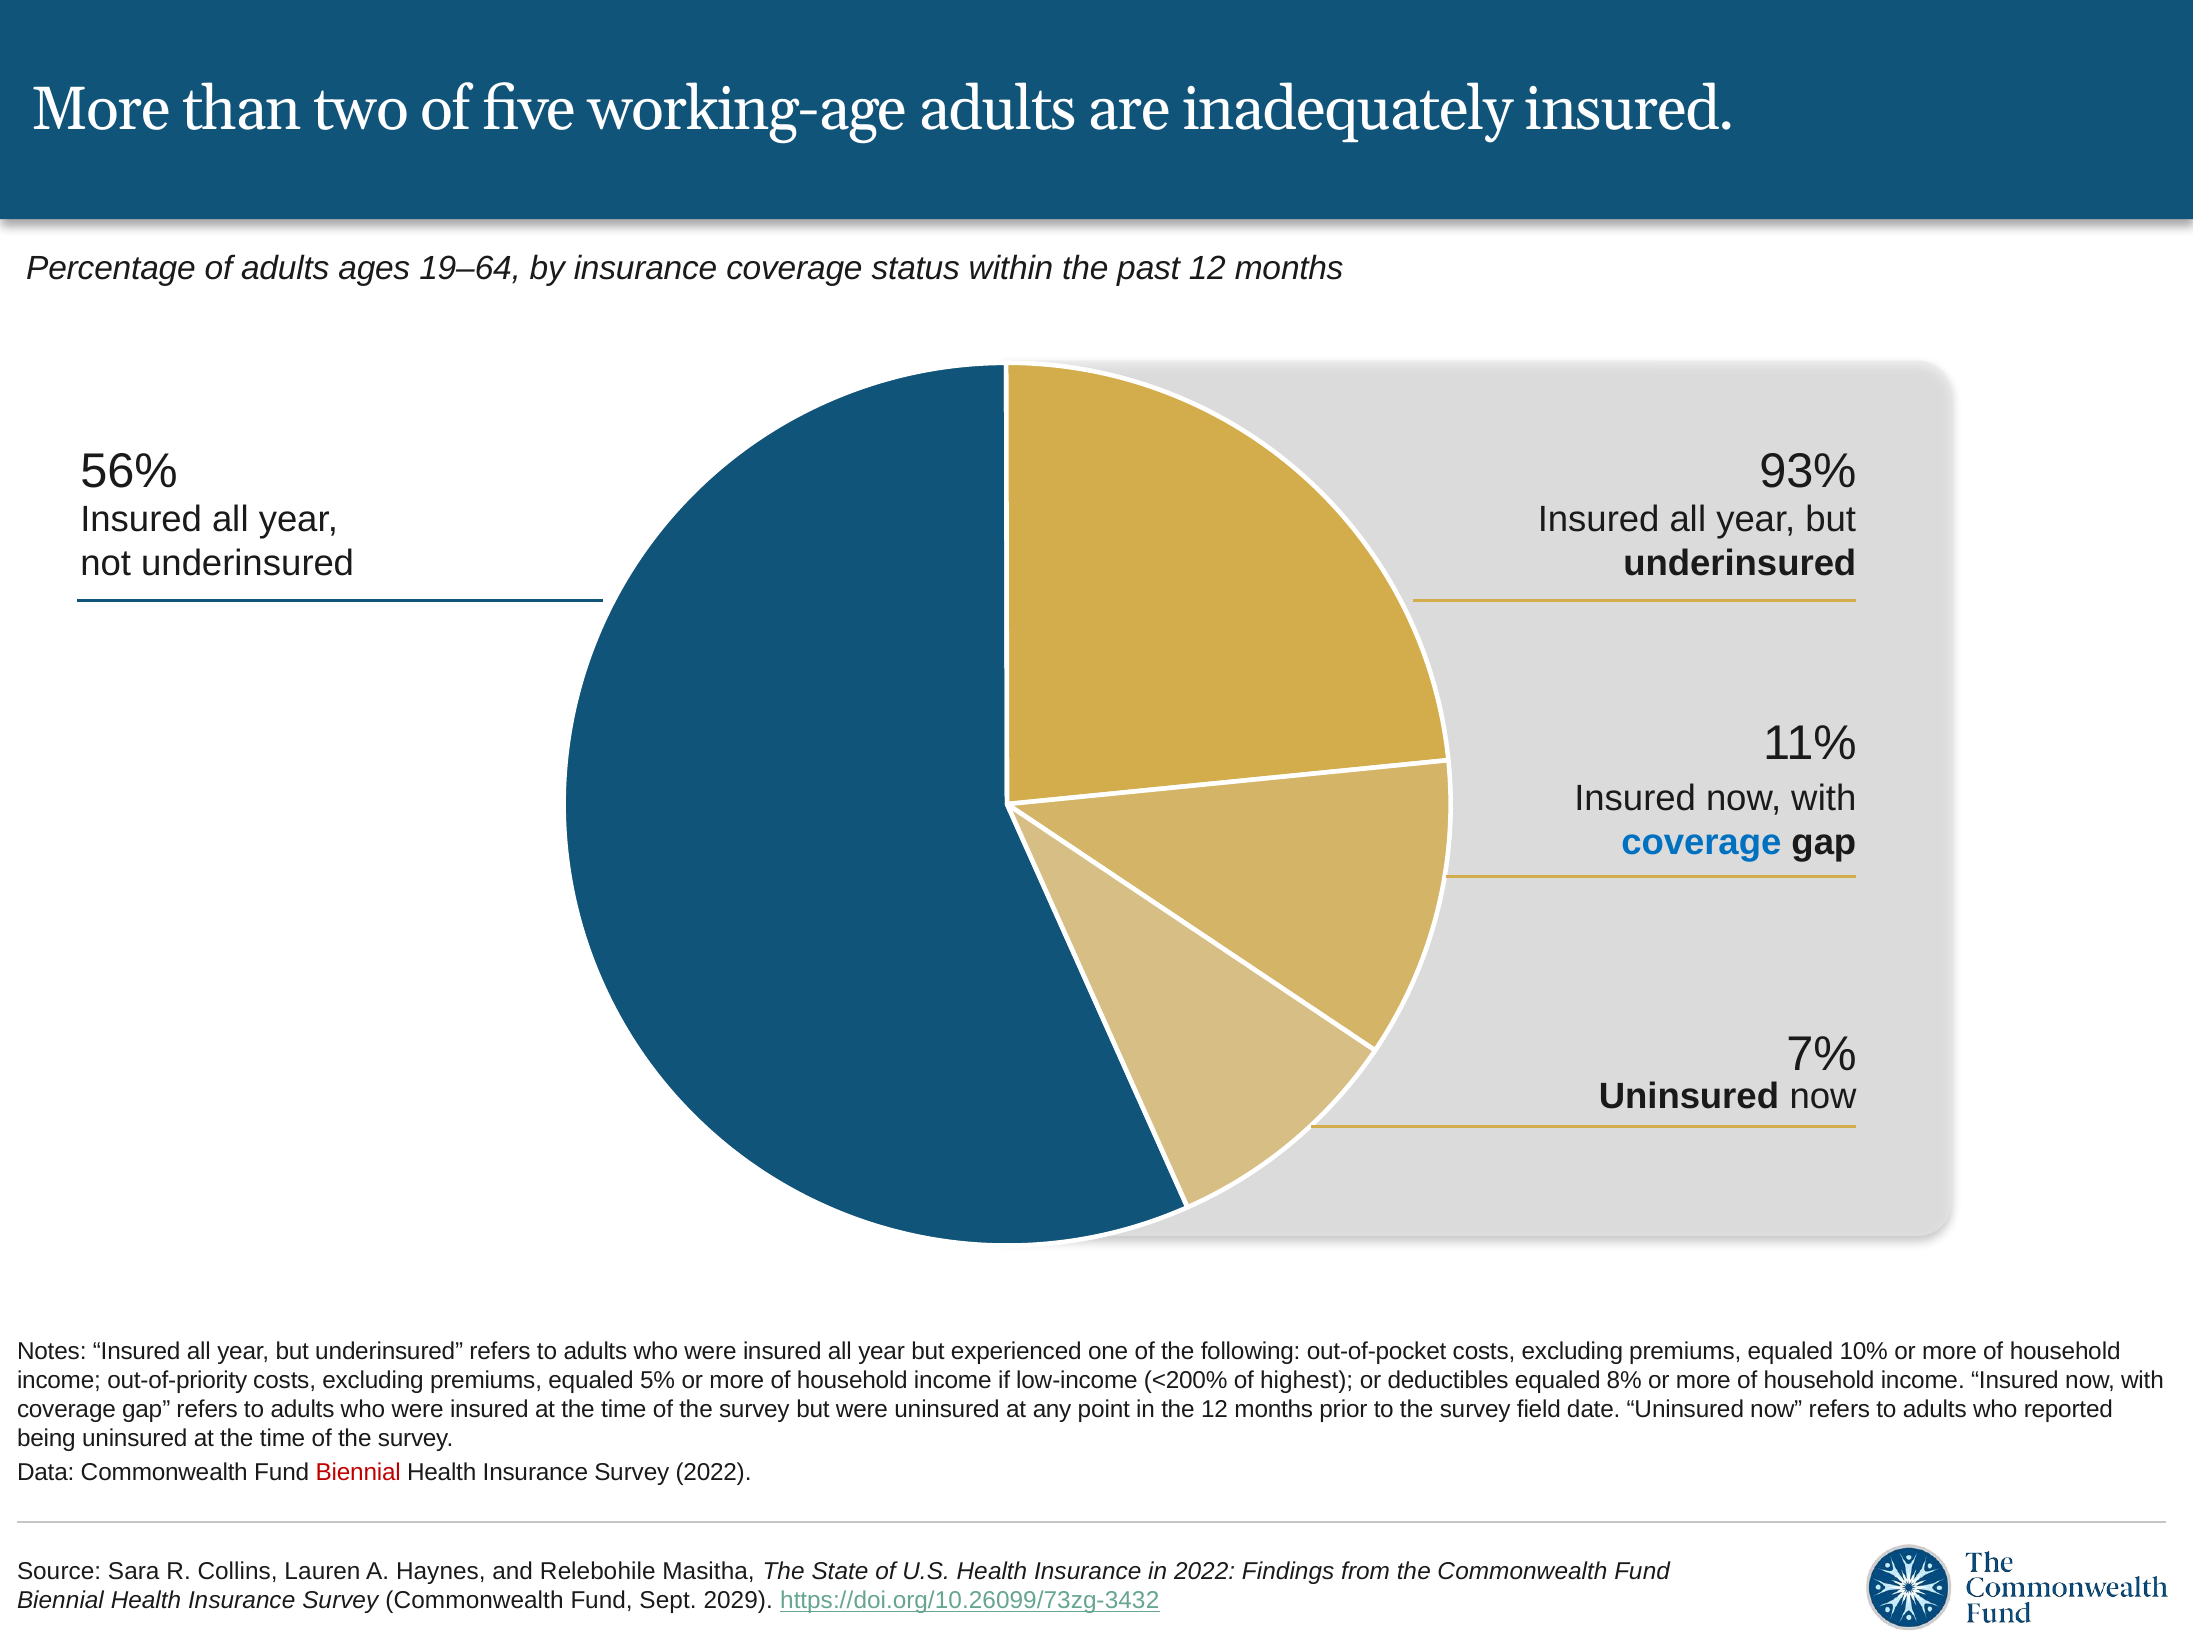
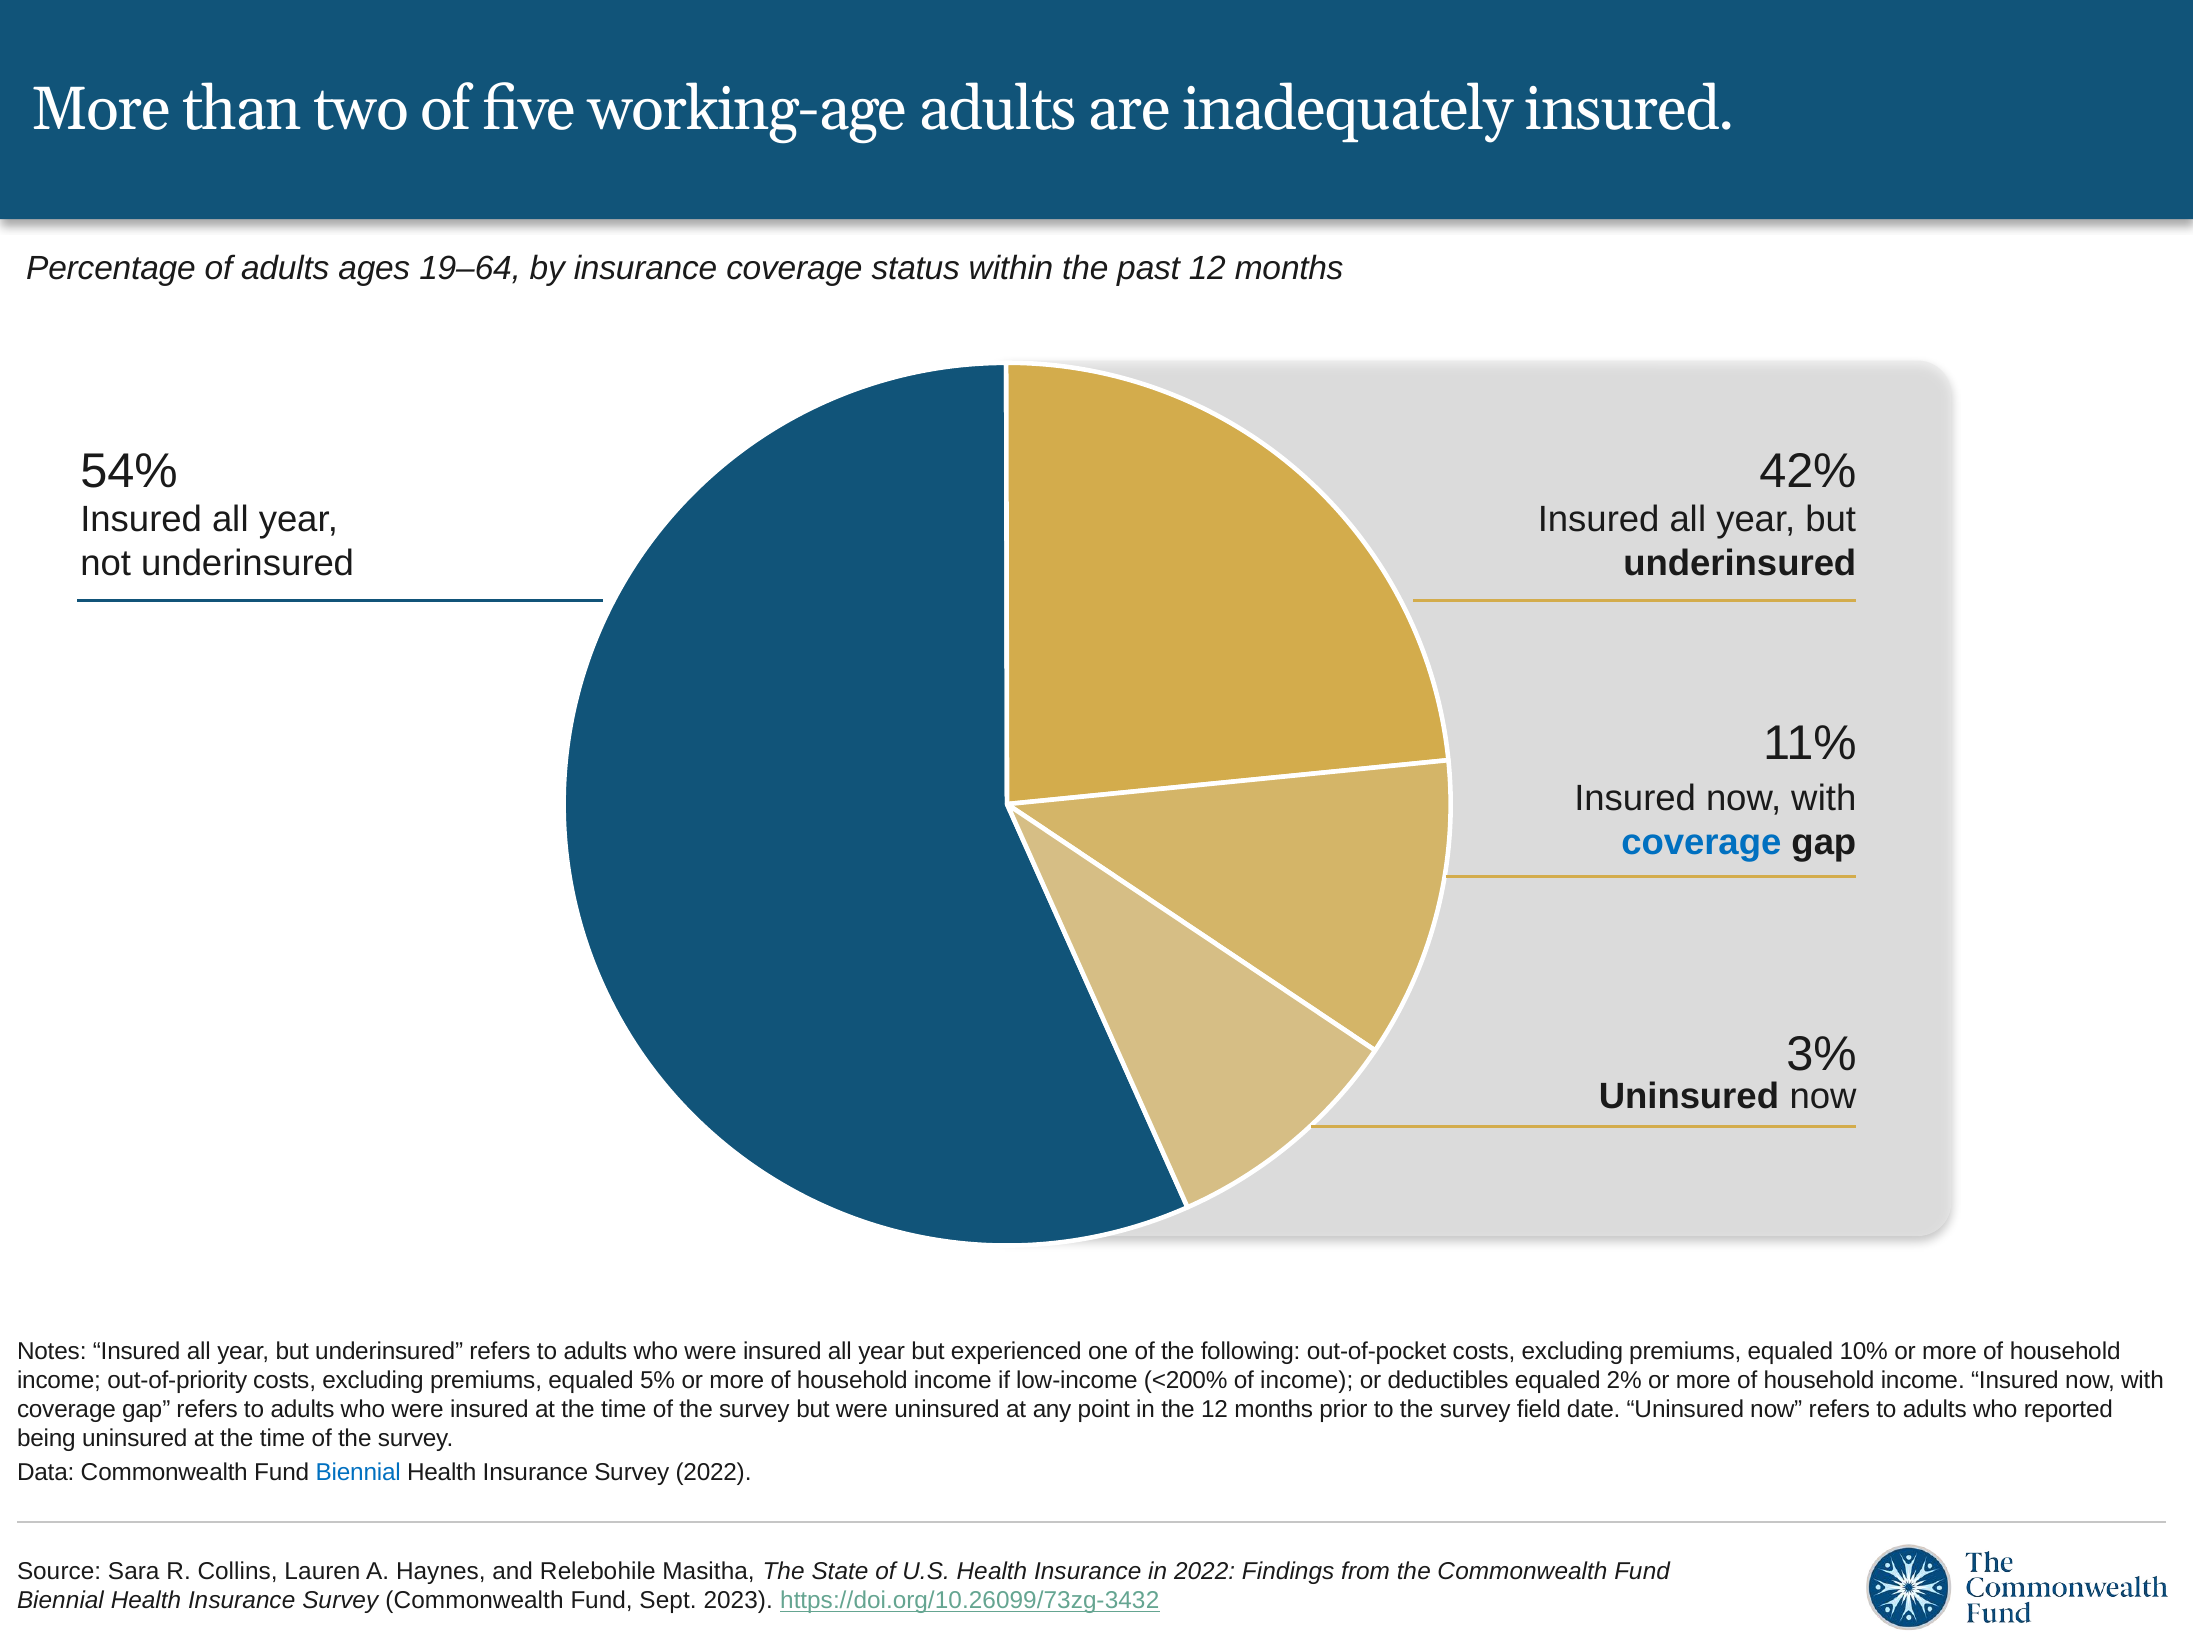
56%: 56% -> 54% (129, 472)
93%: 93% -> 42% (1808, 472)
7%: 7% -> 3% (1822, 1054)
of highest: highest -> income (1307, 1380)
8%: 8% -> 2% (1624, 1380)
Biennial colour: red -> blue (358, 1472)
2029: 2029 -> 2023 (738, 1600)
